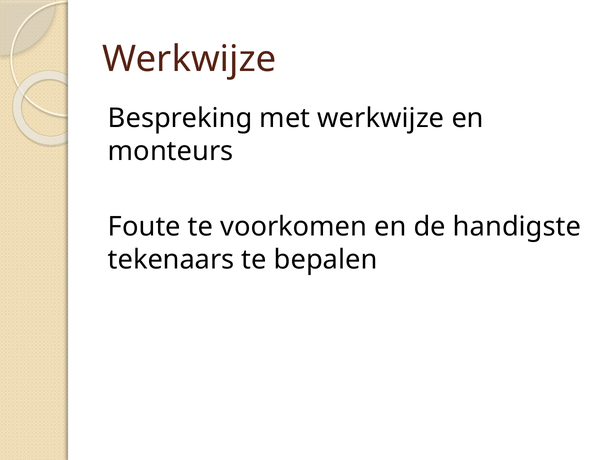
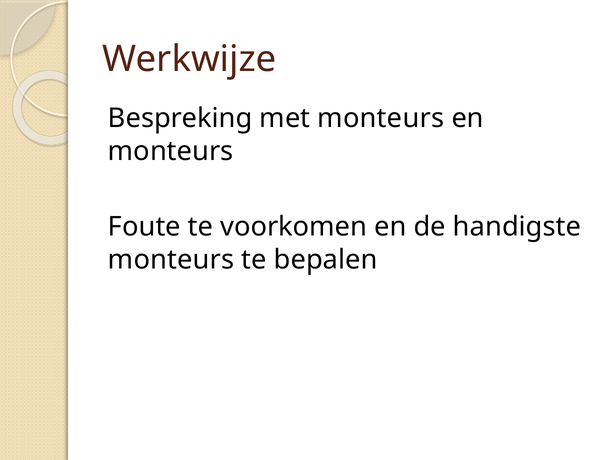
met werkwijze: werkwijze -> monteurs (381, 119)
tekenaars: tekenaars -> monteurs (171, 260)
